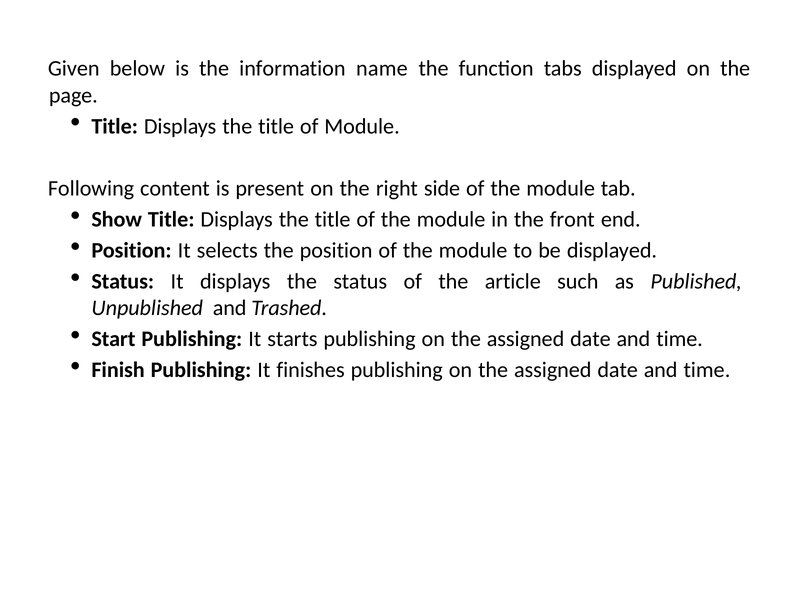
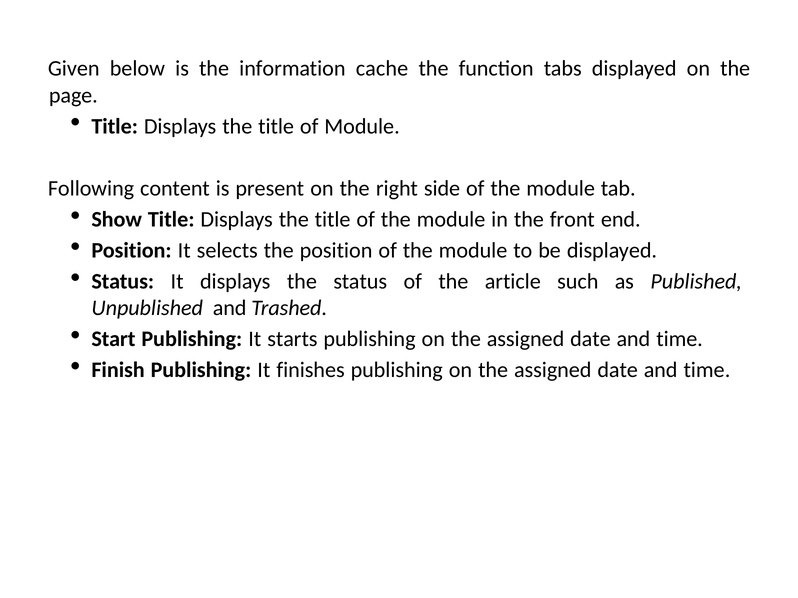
name: name -> cache (382, 69)
